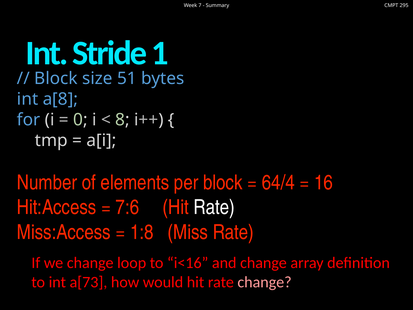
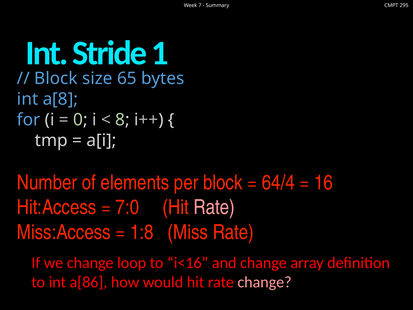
51: 51 -> 65 (127, 79)
7:6: 7:6 -> 7:0 (127, 207)
Rate colour: white -> pink (214, 207)
a[73: a[73 -> a[86 (88, 282)
